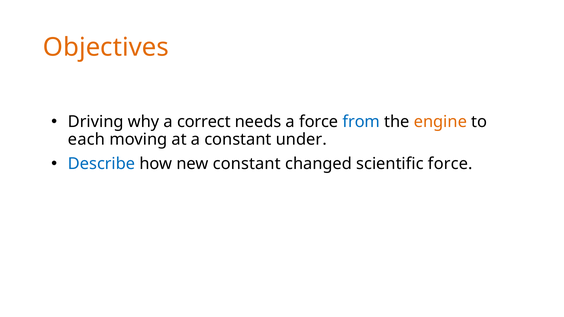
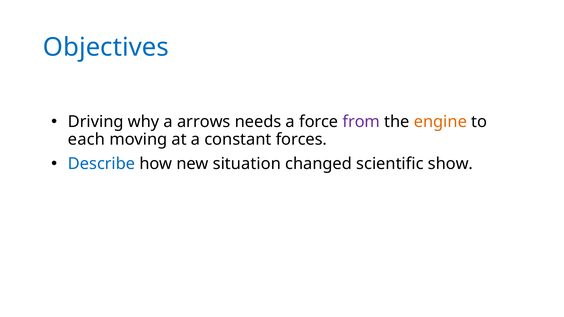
Objectives colour: orange -> blue (106, 47)
correct: correct -> arrows (204, 122)
from colour: blue -> purple (361, 122)
under: under -> forces (301, 139)
new constant: constant -> situation (247, 164)
scientific force: force -> show (450, 164)
